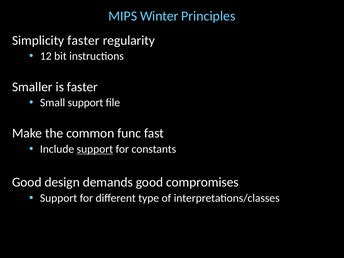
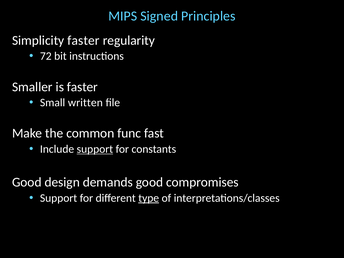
Winter: Winter -> Signed (159, 16)
12: 12 -> 72 (46, 56)
Small support: support -> written (85, 103)
type underline: none -> present (149, 198)
